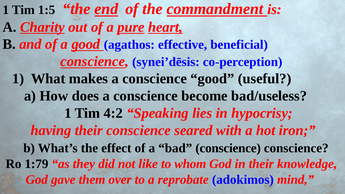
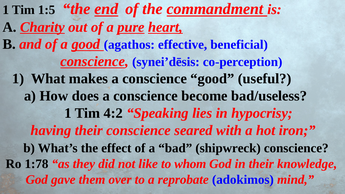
bad conscience: conscience -> shipwreck (228, 148)
1:79: 1:79 -> 1:78 (36, 164)
